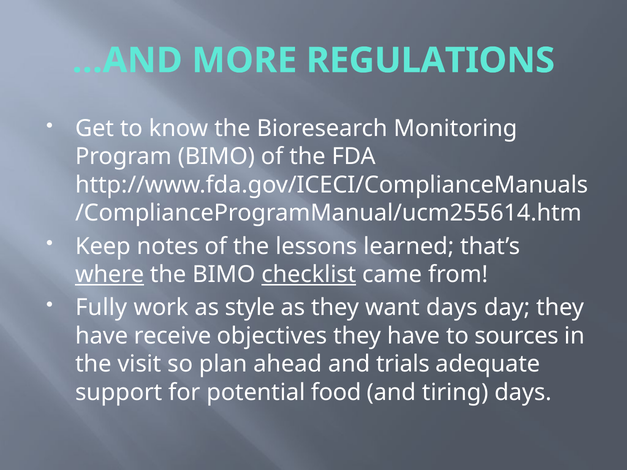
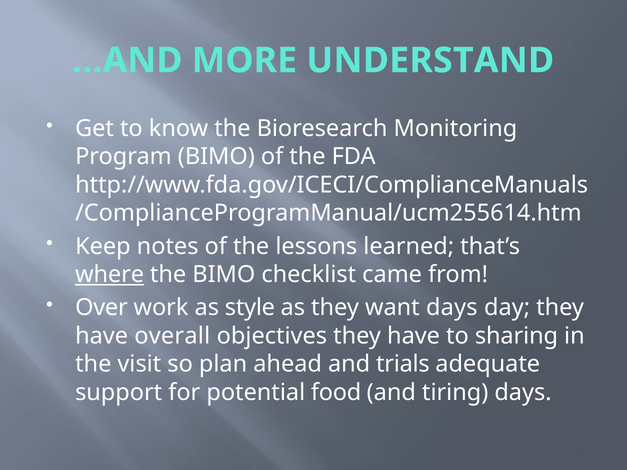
REGULATIONS: REGULATIONS -> UNDERSTAND (430, 60)
checklist underline: present -> none (309, 275)
Fully: Fully -> Over (101, 308)
receive: receive -> overall (172, 336)
sources: sources -> sharing (516, 336)
